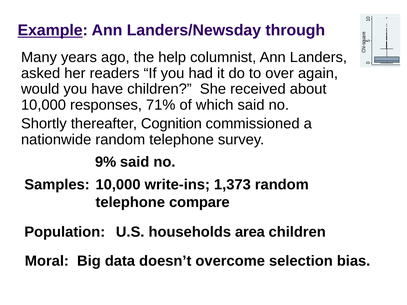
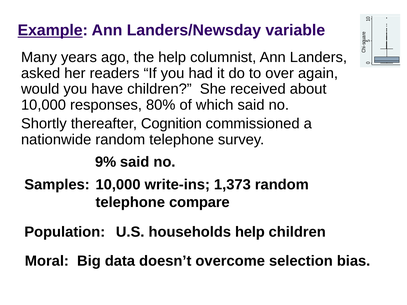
through: through -> variable (295, 30)
71%: 71% -> 80% (161, 105)
households area: area -> help (250, 232)
